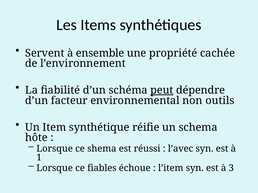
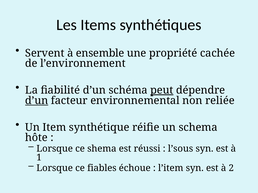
d’un underline: none -> present (37, 101)
outils: outils -> reliée (220, 101)
l’avec: l’avec -> l’sous (181, 149)
3: 3 -> 2 (231, 168)
